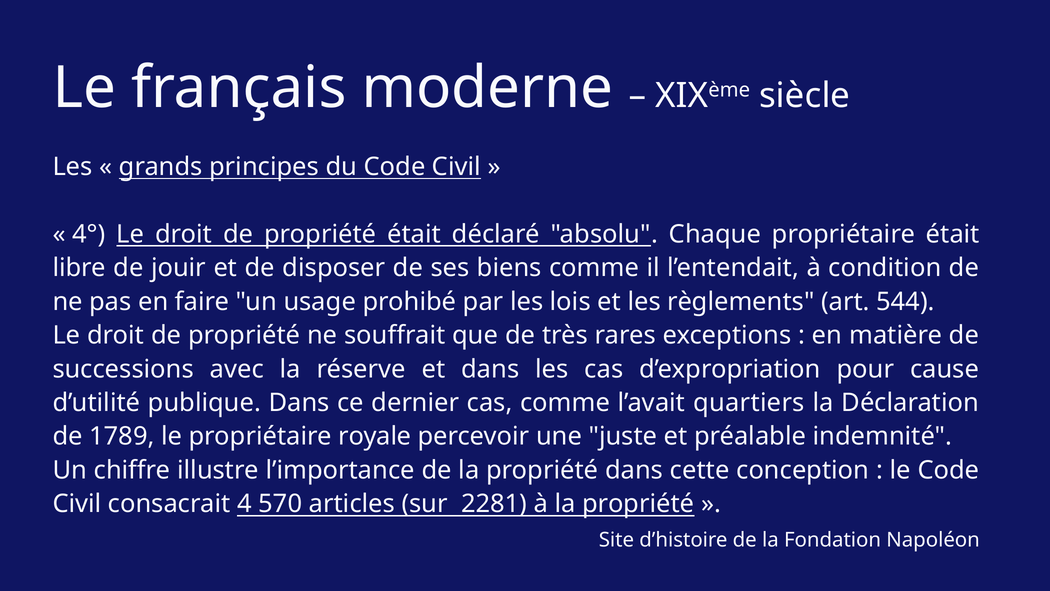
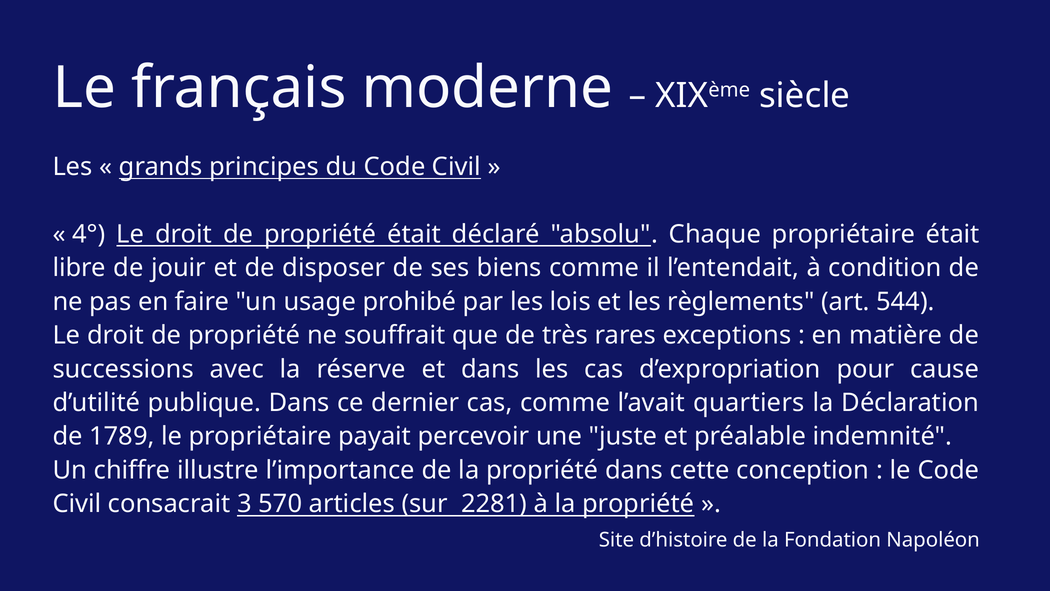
royale: royale -> payait (375, 436)
4: 4 -> 3 (245, 504)
